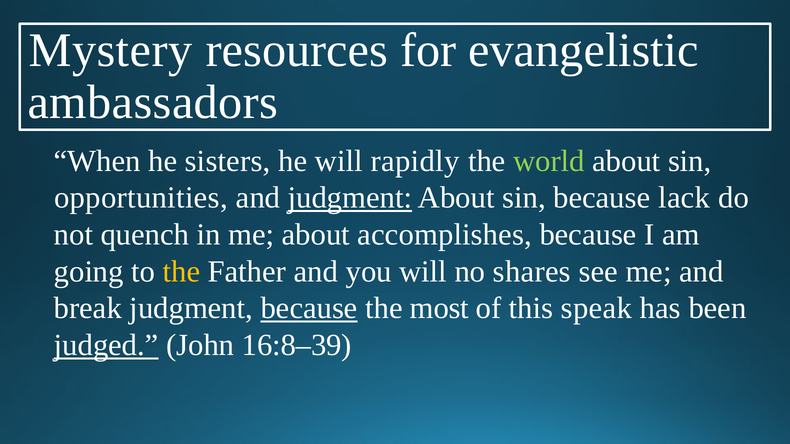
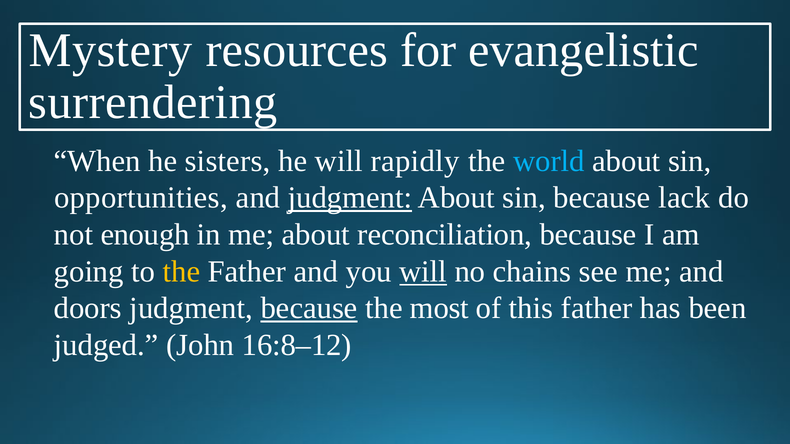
ambassadors: ambassadors -> surrendering (153, 103)
world colour: light green -> light blue (549, 161)
quench: quench -> enough (145, 235)
accomplishes: accomplishes -> reconciliation (445, 235)
will underline: none -> present (423, 272)
shares: shares -> chains (532, 272)
break: break -> doors (88, 309)
this speak: speak -> father (597, 309)
judged underline: present -> none (106, 345)
16:8–39: 16:8–39 -> 16:8–12 (297, 345)
